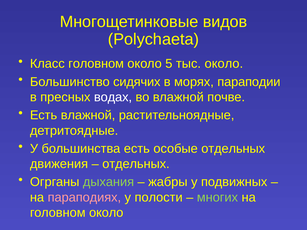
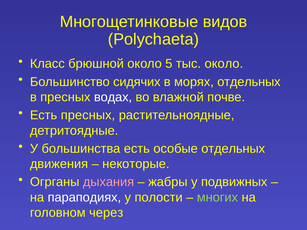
Класс головном: головном -> брюшной (96, 64)
морях параподии: параподии -> отдельных (249, 82)
Есть влажной: влажной -> пресных (88, 115)
отдельных: отдельных -> некоторые (136, 164)
дыхания colour: light green -> pink (108, 182)
параподиях colour: pink -> white (84, 198)
около: около -> через (106, 213)
